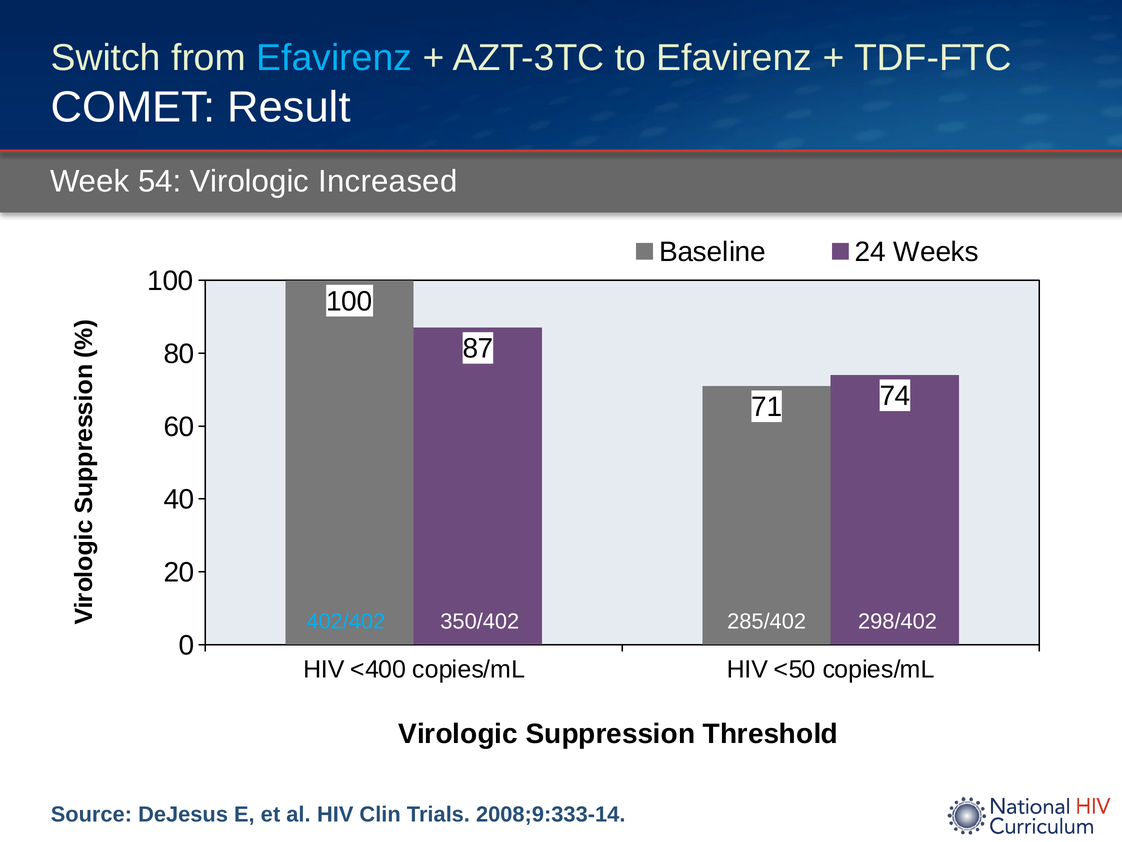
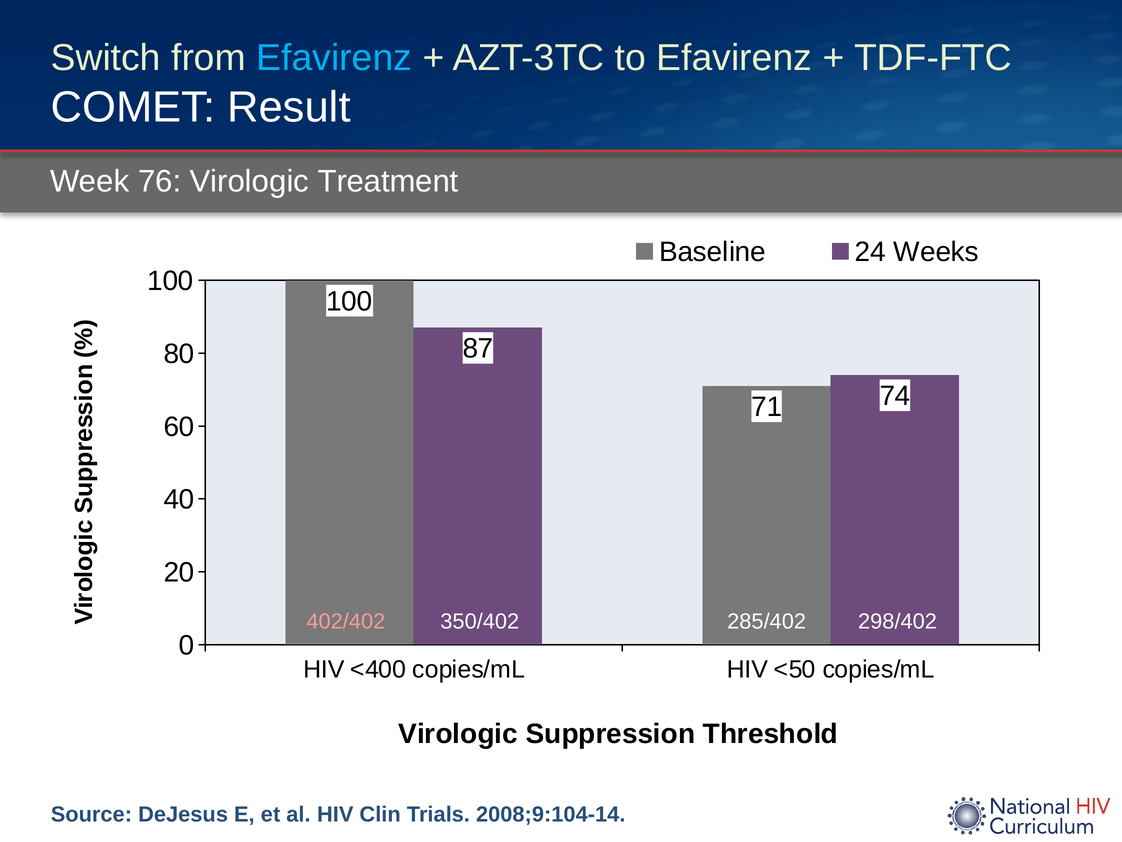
54: 54 -> 76 (160, 181)
Increased: Increased -> Treatment (388, 181)
402/402 colour: light blue -> pink (346, 621)
2008;9:333-14: 2008;9:333-14 -> 2008;9:104-14 (551, 814)
